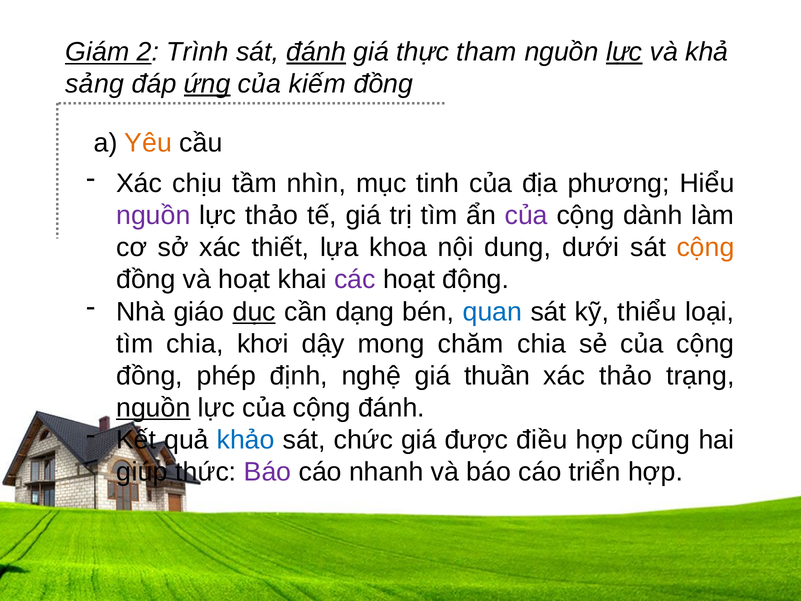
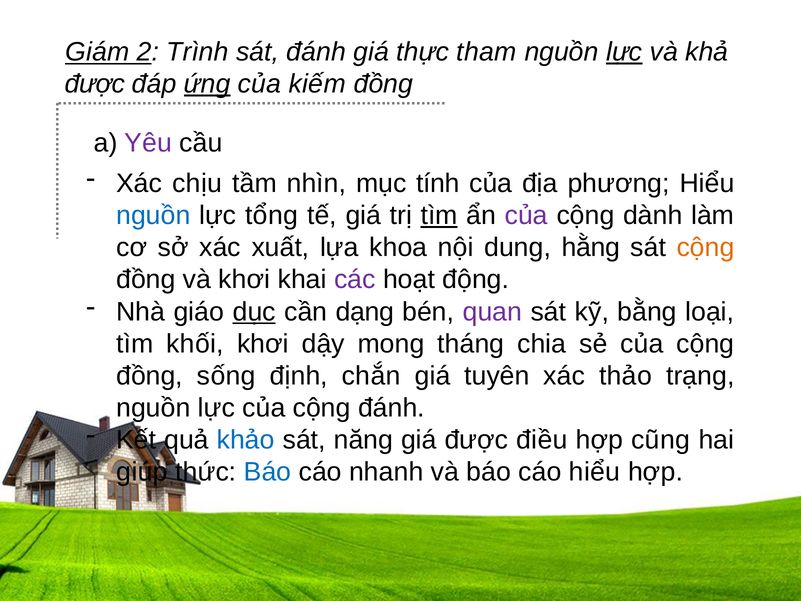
đánh underline: present -> none (316, 52)
sảng: sảng -> được (95, 84)
Yêu colour: orange -> purple (148, 143)
tinh: tinh -> tính (438, 183)
nguồn colour: purple -> blue (153, 215)
lực thảo: thảo -> tổng (272, 215)
tìm underline: none -> present (439, 215)
thiết: thiết -> xuất (280, 248)
dưới: dưới -> hằng (591, 248)
và hoạt: hoạt -> khơi (244, 280)
quan colour: blue -> purple (492, 312)
thiểu: thiểu -> bằng (647, 312)
tìm chia: chia -> khối (195, 344)
chăm: chăm -> tháng (471, 344)
phép: phép -> sống (226, 376)
nghệ: nghệ -> chắn (371, 376)
thuần: thuần -> tuyên (497, 376)
nguồn underline: present -> none (153, 408)
chức: chức -> năng (363, 440)
Báo colour: purple -> blue (268, 472)
cáo triển: triển -> hiểu (595, 472)
